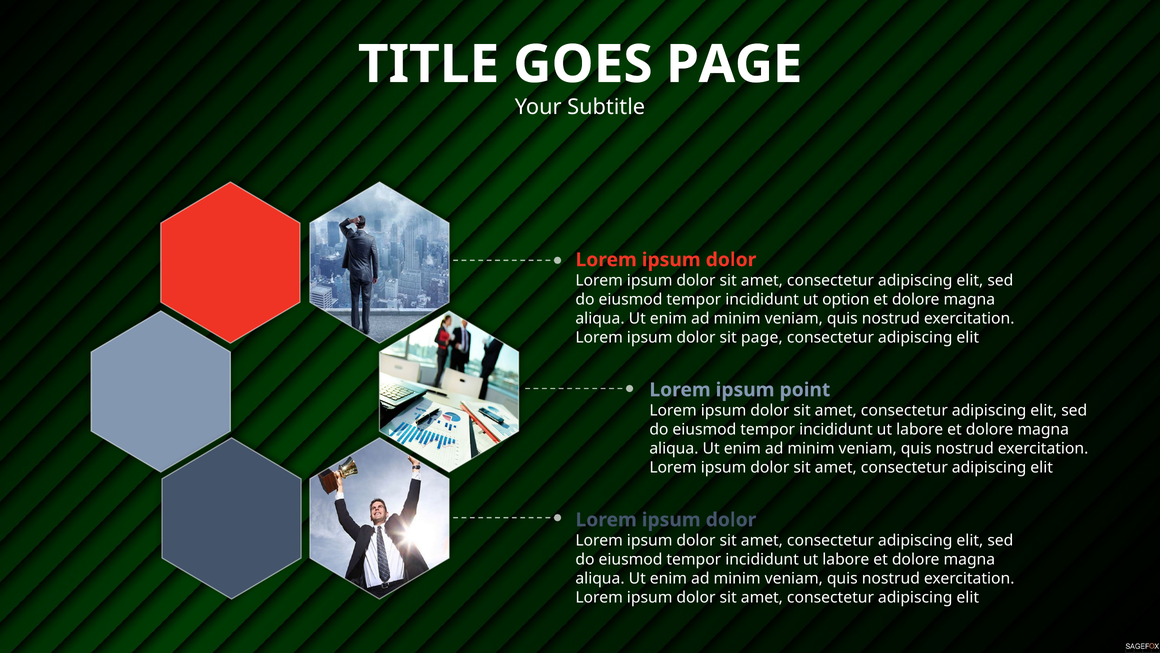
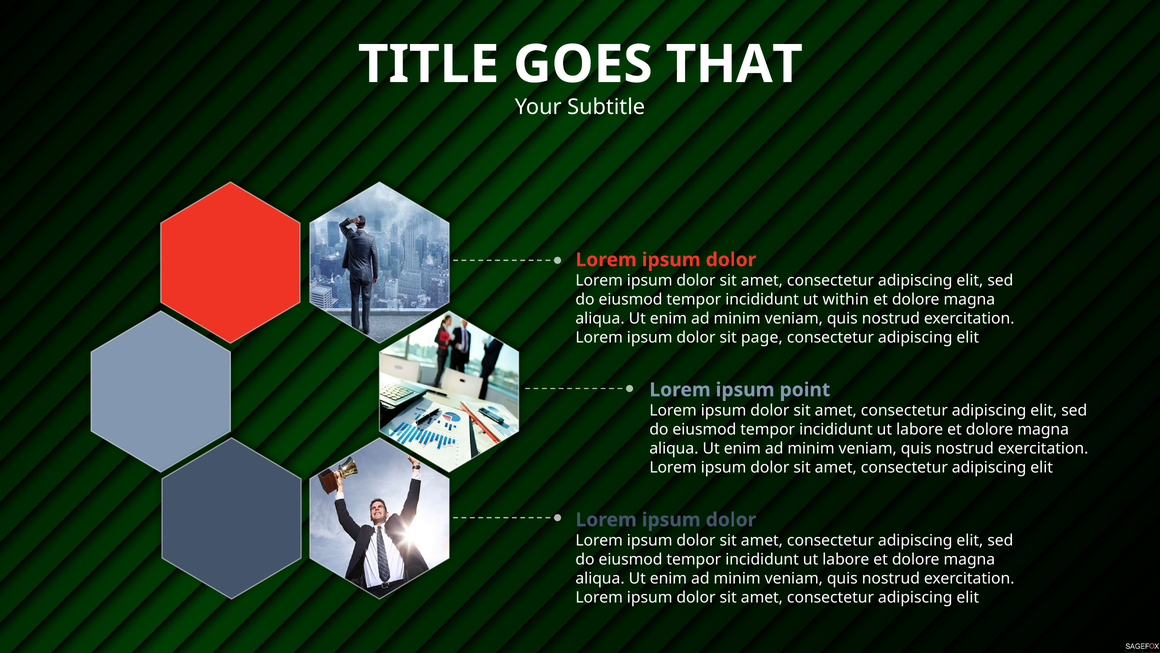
PAGE: PAGE -> THAT (734, 64)
option: option -> within (846, 299)
